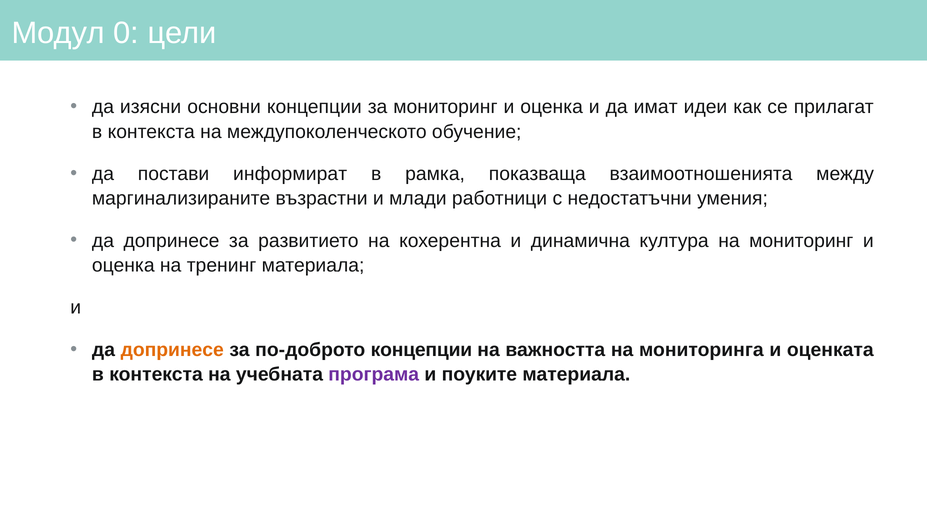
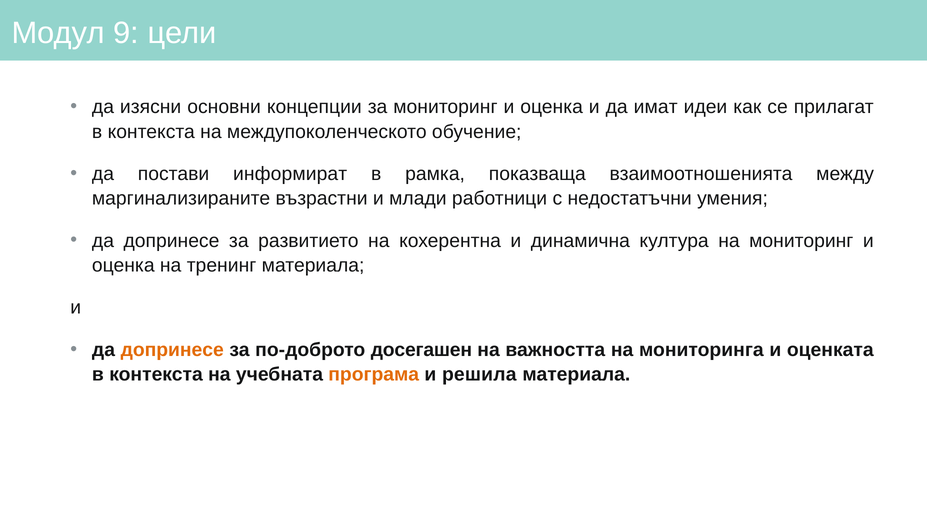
0: 0 -> 9 (126, 33)
по-доброто концепции: концепции -> досегашен (421, 350)
програма colour: purple -> orange (374, 375)
поуките: поуките -> решила (479, 375)
